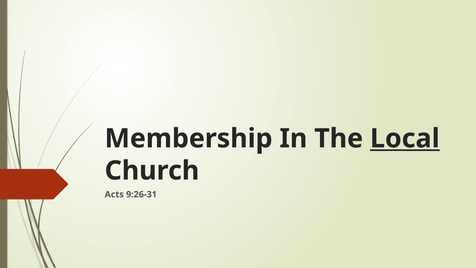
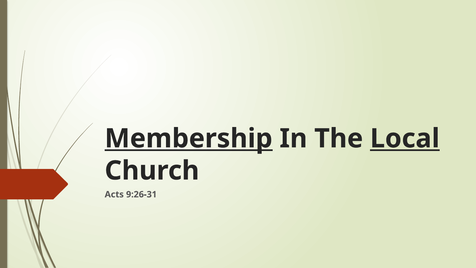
Membership underline: none -> present (189, 138)
